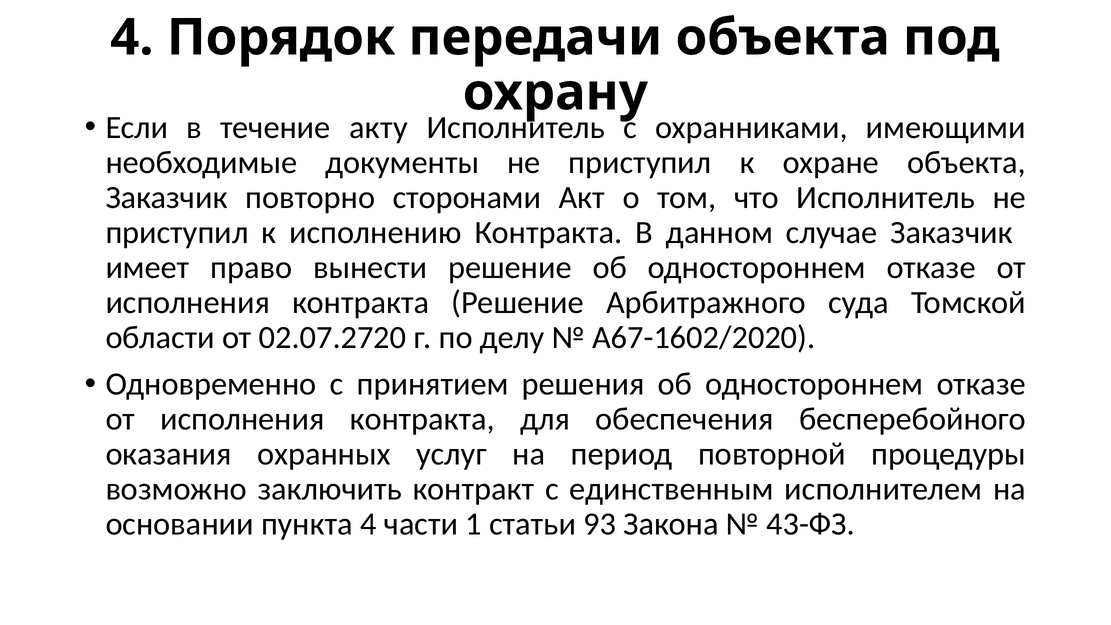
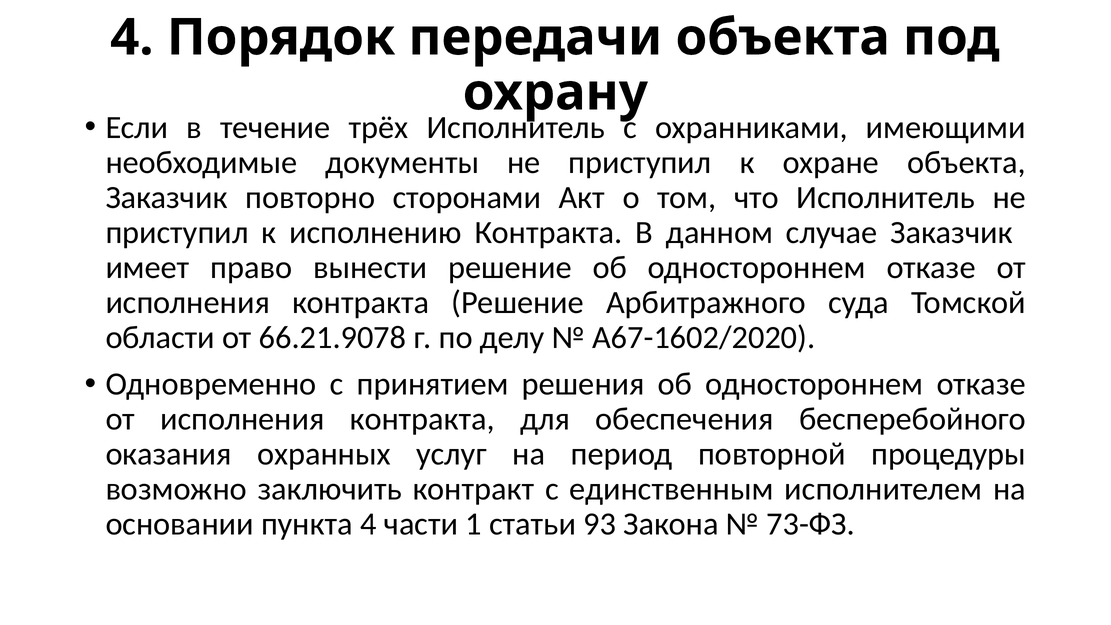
акту: акту -> трёх (379, 128)
02.07.2720: 02.07.2720 -> 66.21.9078 (333, 338)
43-ФЗ: 43-ФЗ -> 73-ФЗ (811, 524)
